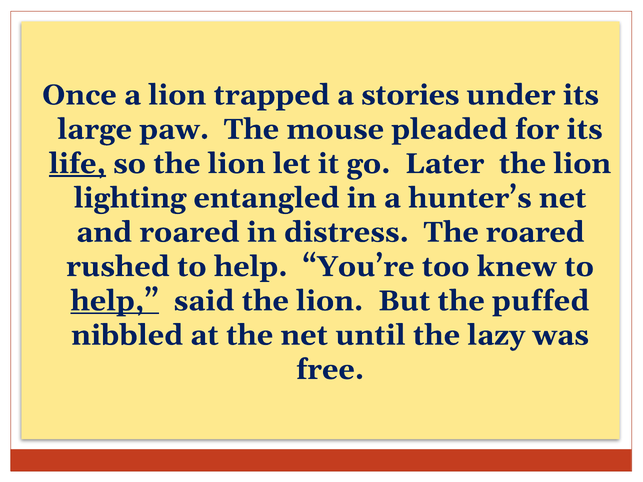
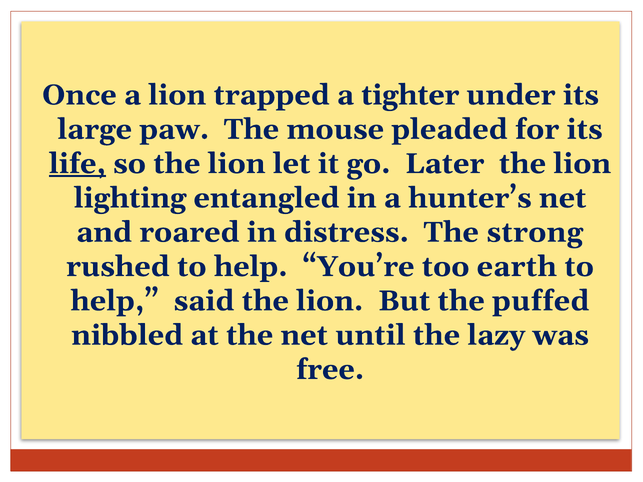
stories: stories -> tighter (410, 95)
The roared: roared -> strong (535, 232)
knew: knew -> earth (517, 267)
help underline: present -> none (115, 301)
